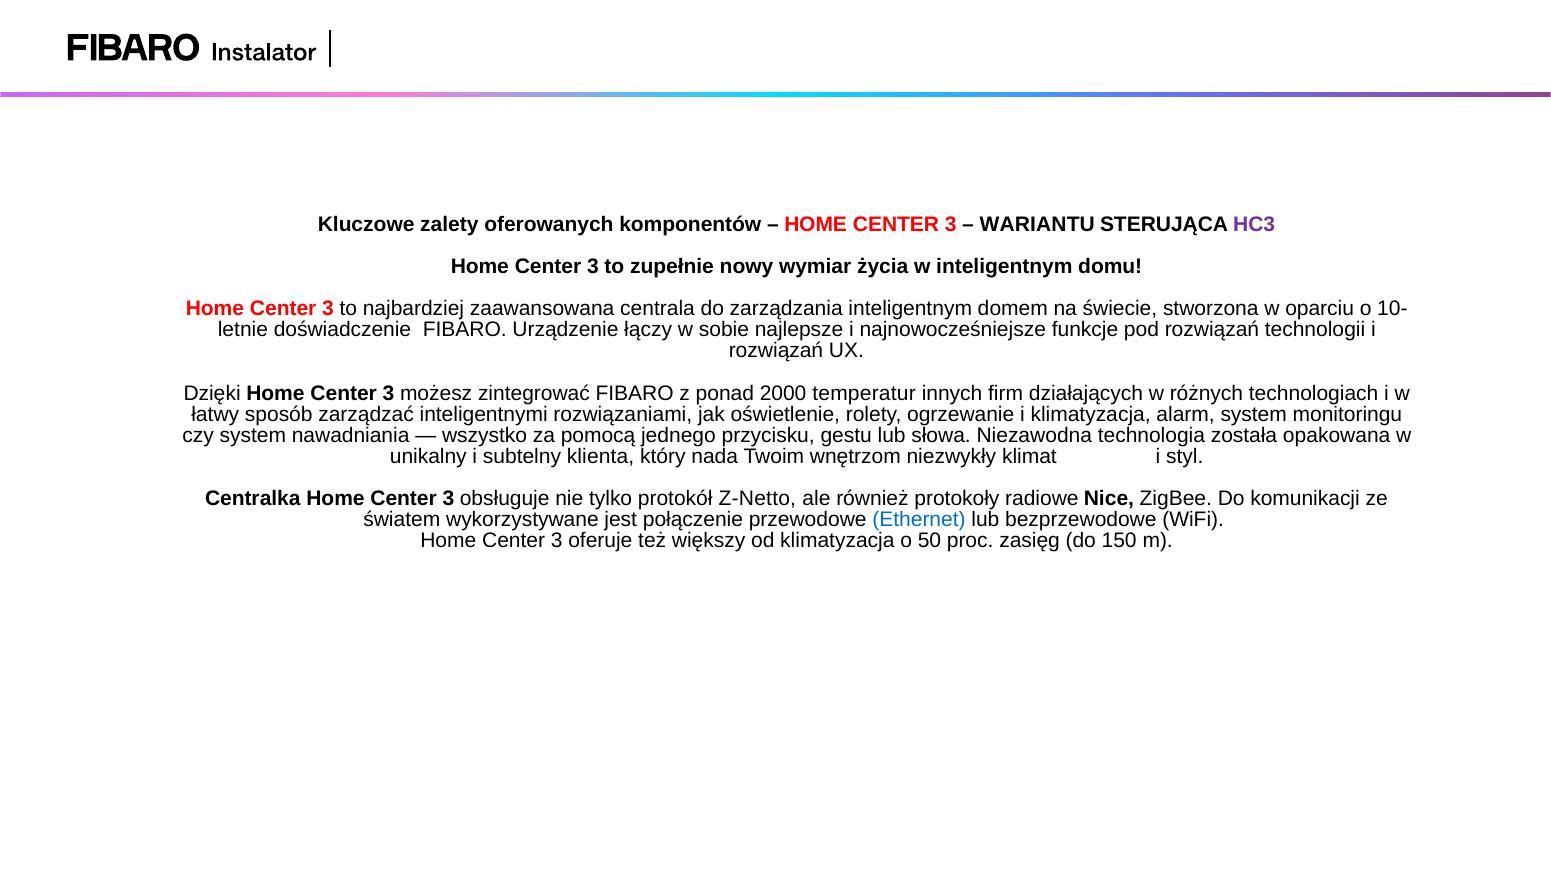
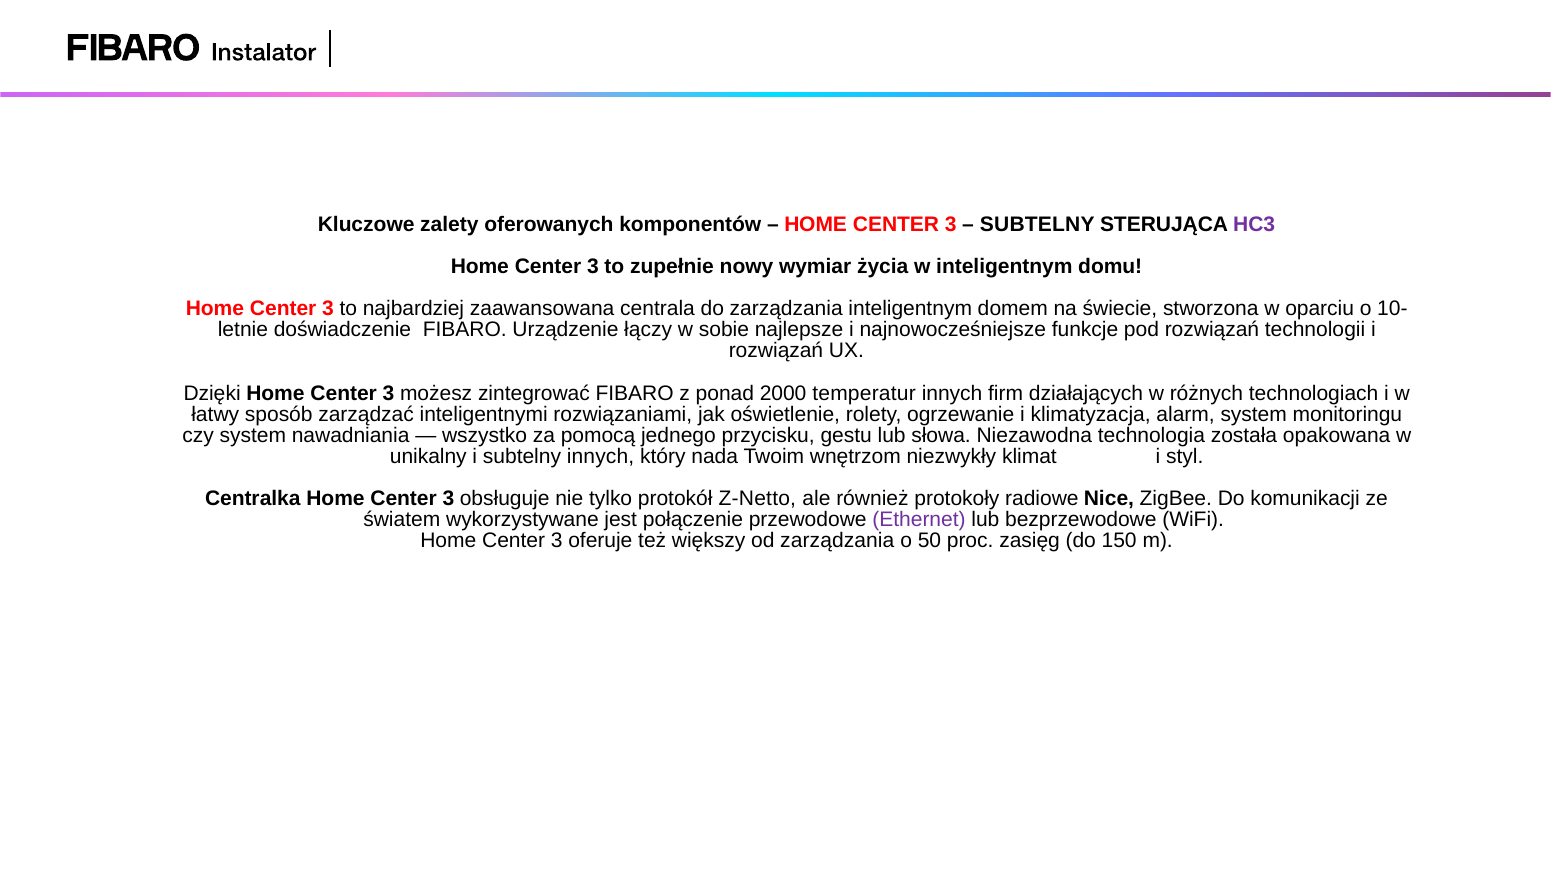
WARIANTU: WARIANTU -> SUBTELNY (1037, 224)
subtelny klienta: klienta -> innych (601, 457)
Ethernet colour: blue -> purple (919, 520)
od klimatyzacja: klimatyzacja -> zarządzania (837, 541)
